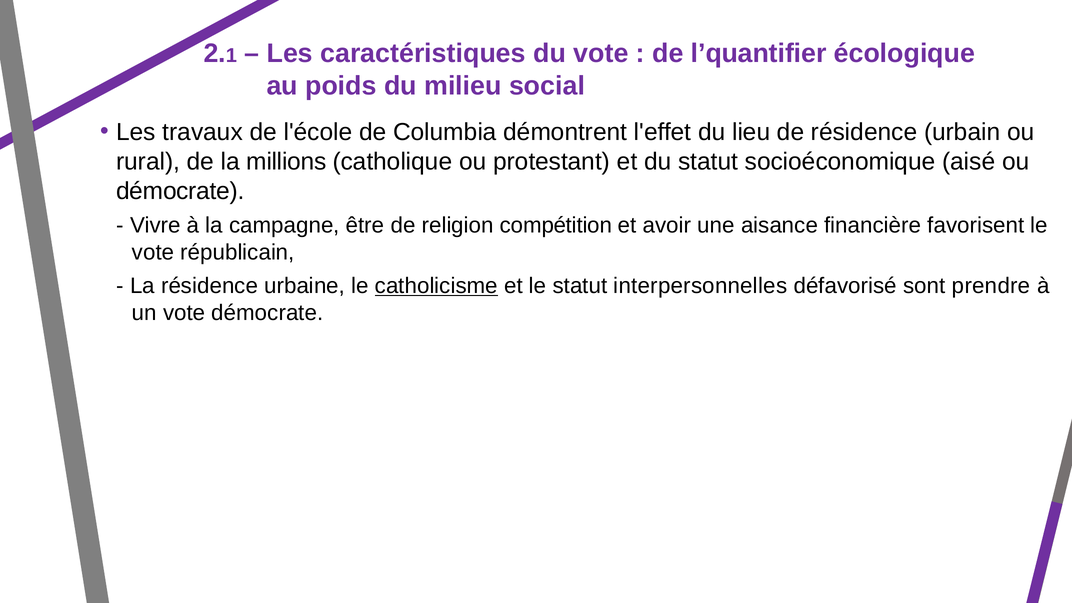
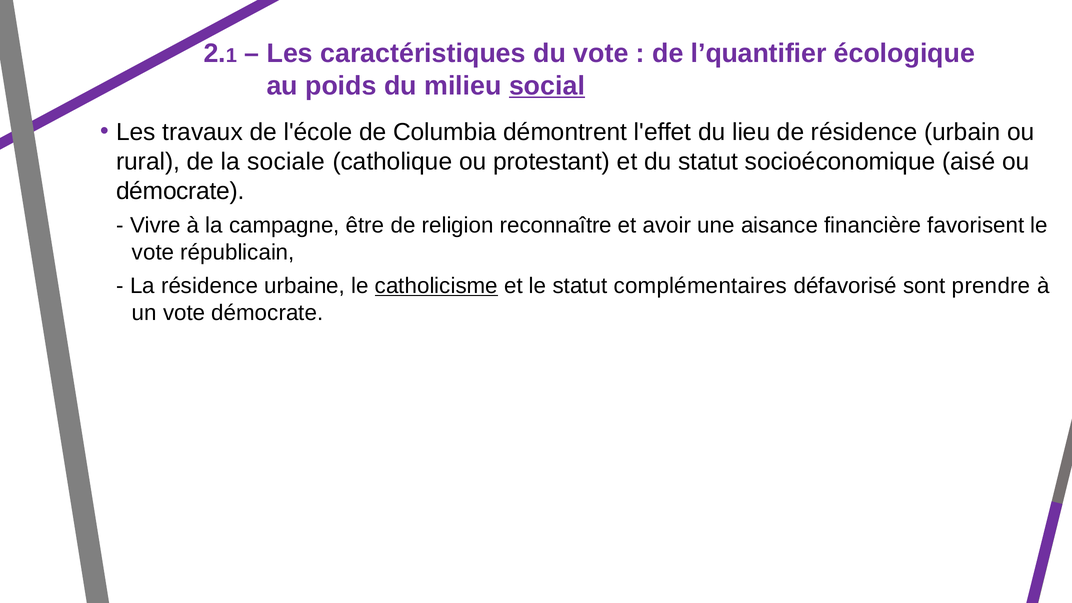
social underline: none -> present (547, 86)
millions: millions -> sociale (286, 161)
compétition: compétition -> reconnaître (556, 226)
interpersonnelles: interpersonnelles -> complémentaires (700, 286)
